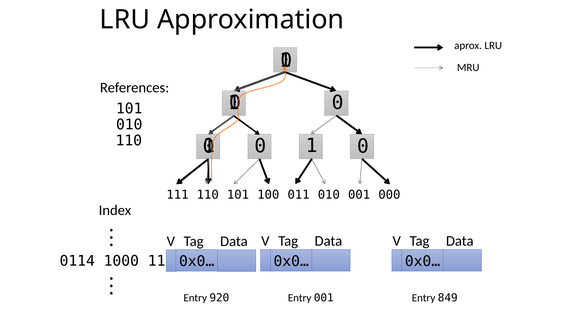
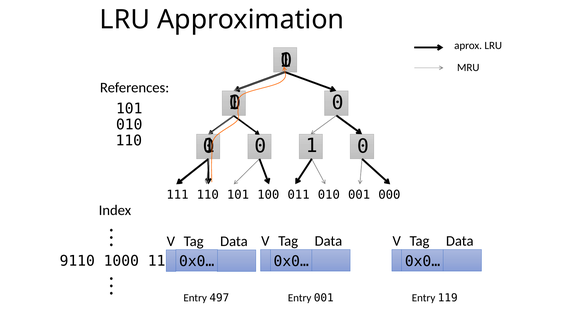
0114: 0114 -> 9110 (77, 261)
920: 920 -> 497 (219, 297)
849: 849 -> 119 (448, 297)
